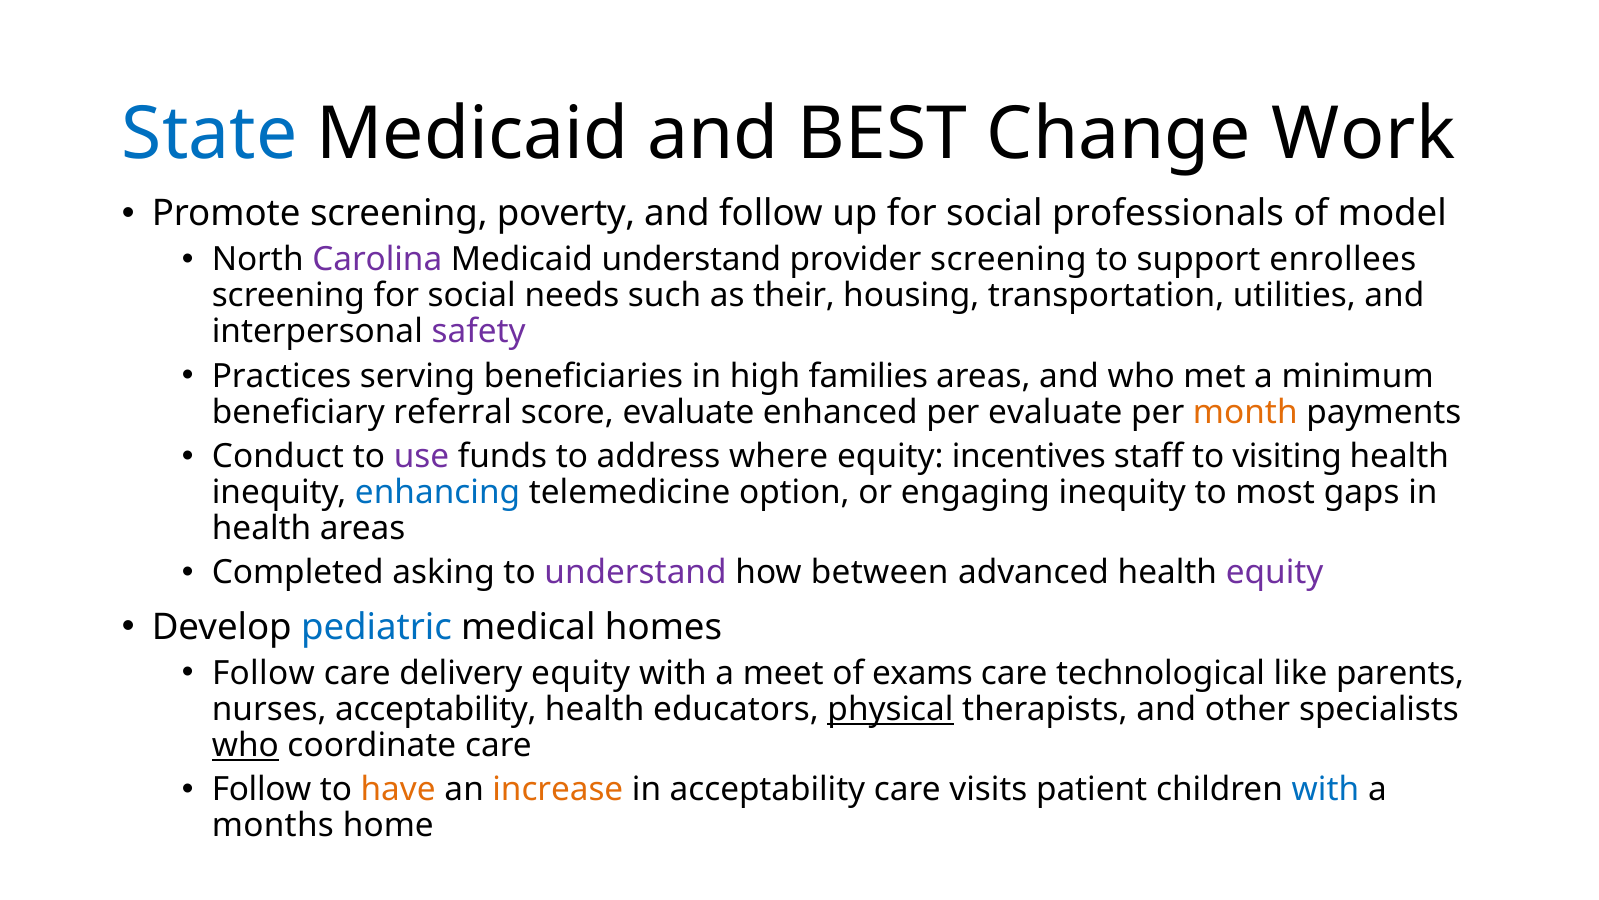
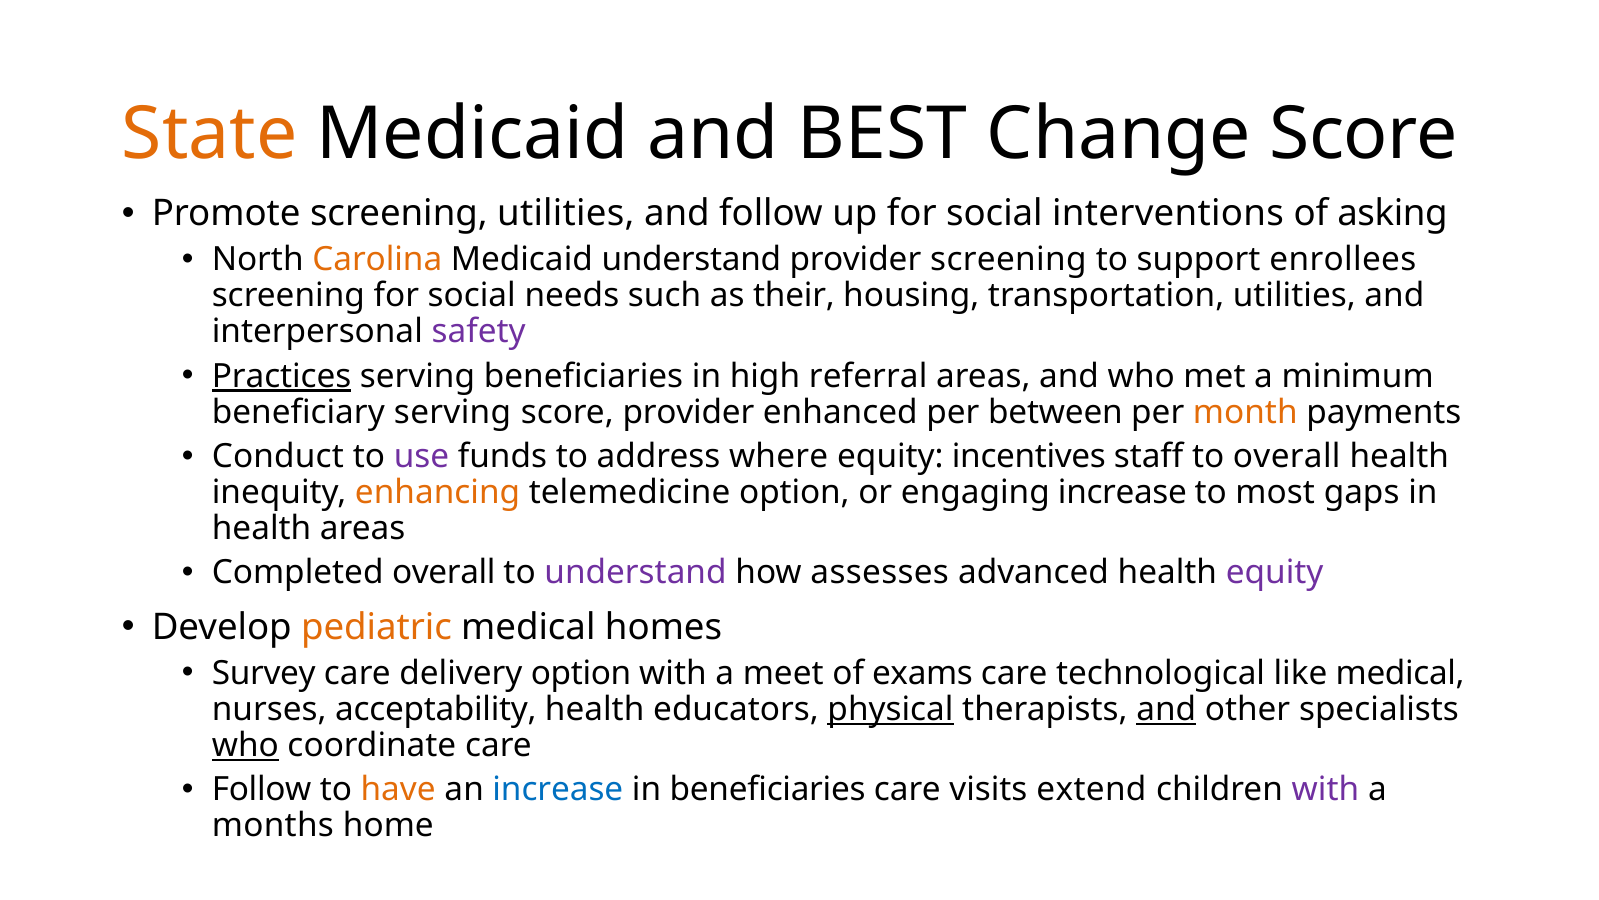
State colour: blue -> orange (210, 134)
Change Work: Work -> Score (1364, 134)
screening poverty: poverty -> utilities (566, 214)
professionals: professionals -> interventions (1168, 214)
model: model -> asking (1392, 214)
Carolina colour: purple -> orange (377, 260)
Practices underline: none -> present (282, 376)
families: families -> referral (868, 376)
beneficiary referral: referral -> serving (453, 412)
score evaluate: evaluate -> provider (688, 412)
per evaluate: evaluate -> between (1055, 412)
to visiting: visiting -> overall (1287, 456)
enhancing colour: blue -> orange (438, 492)
engaging inequity: inequity -> increase (1122, 492)
Completed asking: asking -> overall (444, 572)
between: between -> assesses (880, 572)
pediatric colour: blue -> orange (377, 627)
Follow: Follow -> Survey (264, 673)
delivery equity: equity -> option (581, 673)
like parents: parents -> medical (1400, 673)
and underline: none -> present (1166, 709)
increase colour: orange -> blue (558, 789)
in acceptability: acceptability -> beneficiaries (768, 789)
patient: patient -> extend (1091, 789)
with colour: blue -> purple (1325, 789)
